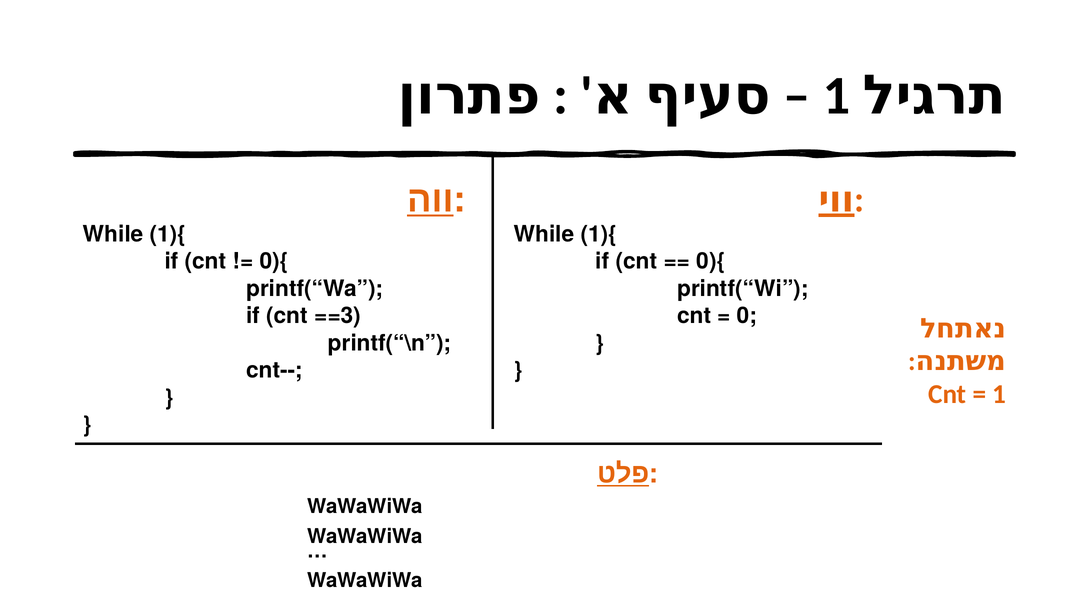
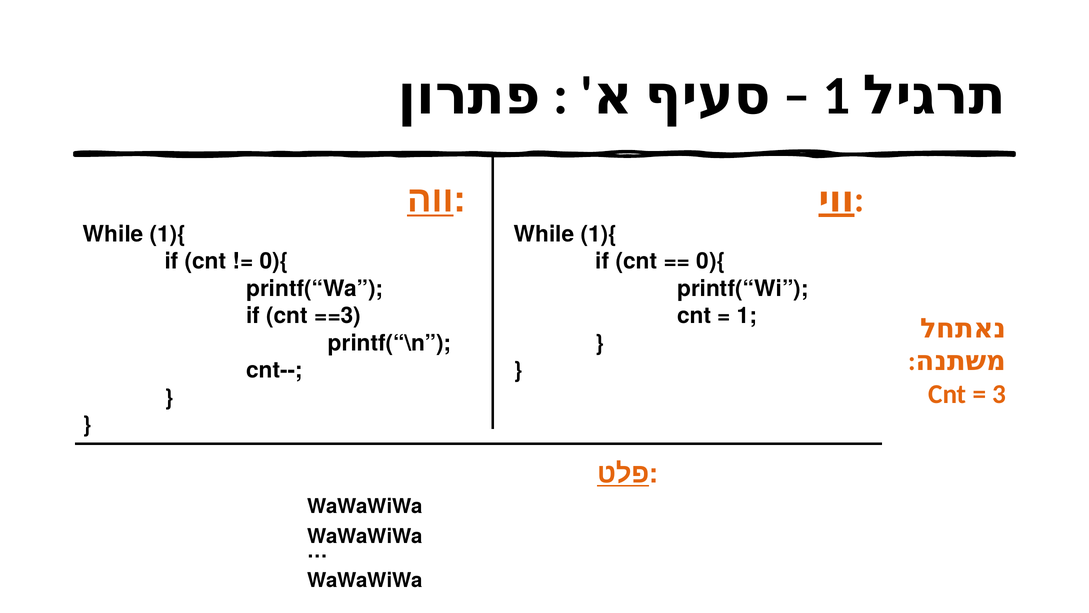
0: 0 -> 1 (747, 316)
1: 1 -> 3 (999, 394)
